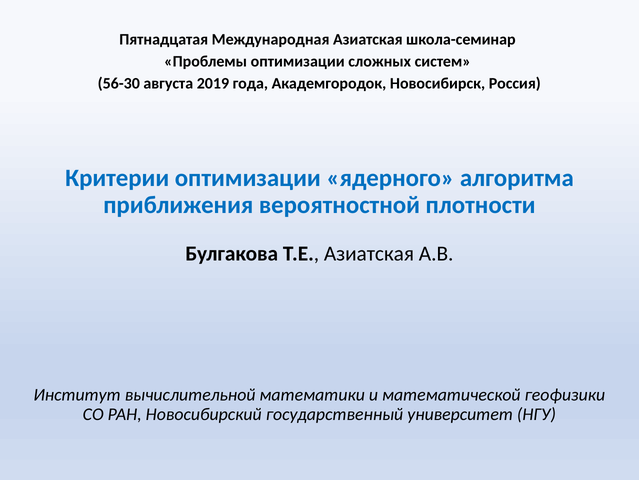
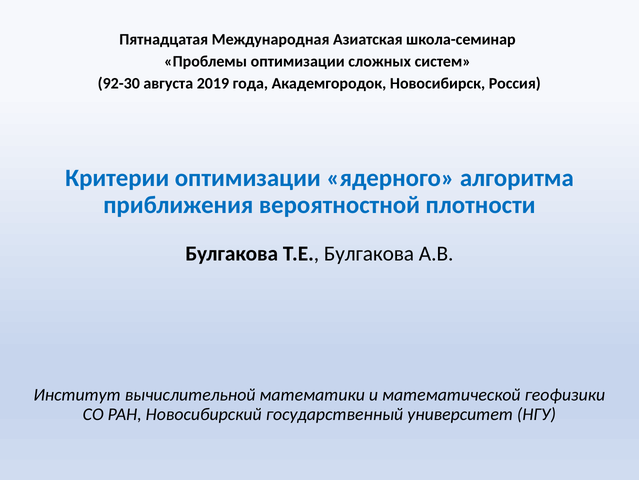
56-30: 56-30 -> 92-30 (119, 83)
Т.Е Азиатская: Азиатская -> Булгакова (369, 253)
